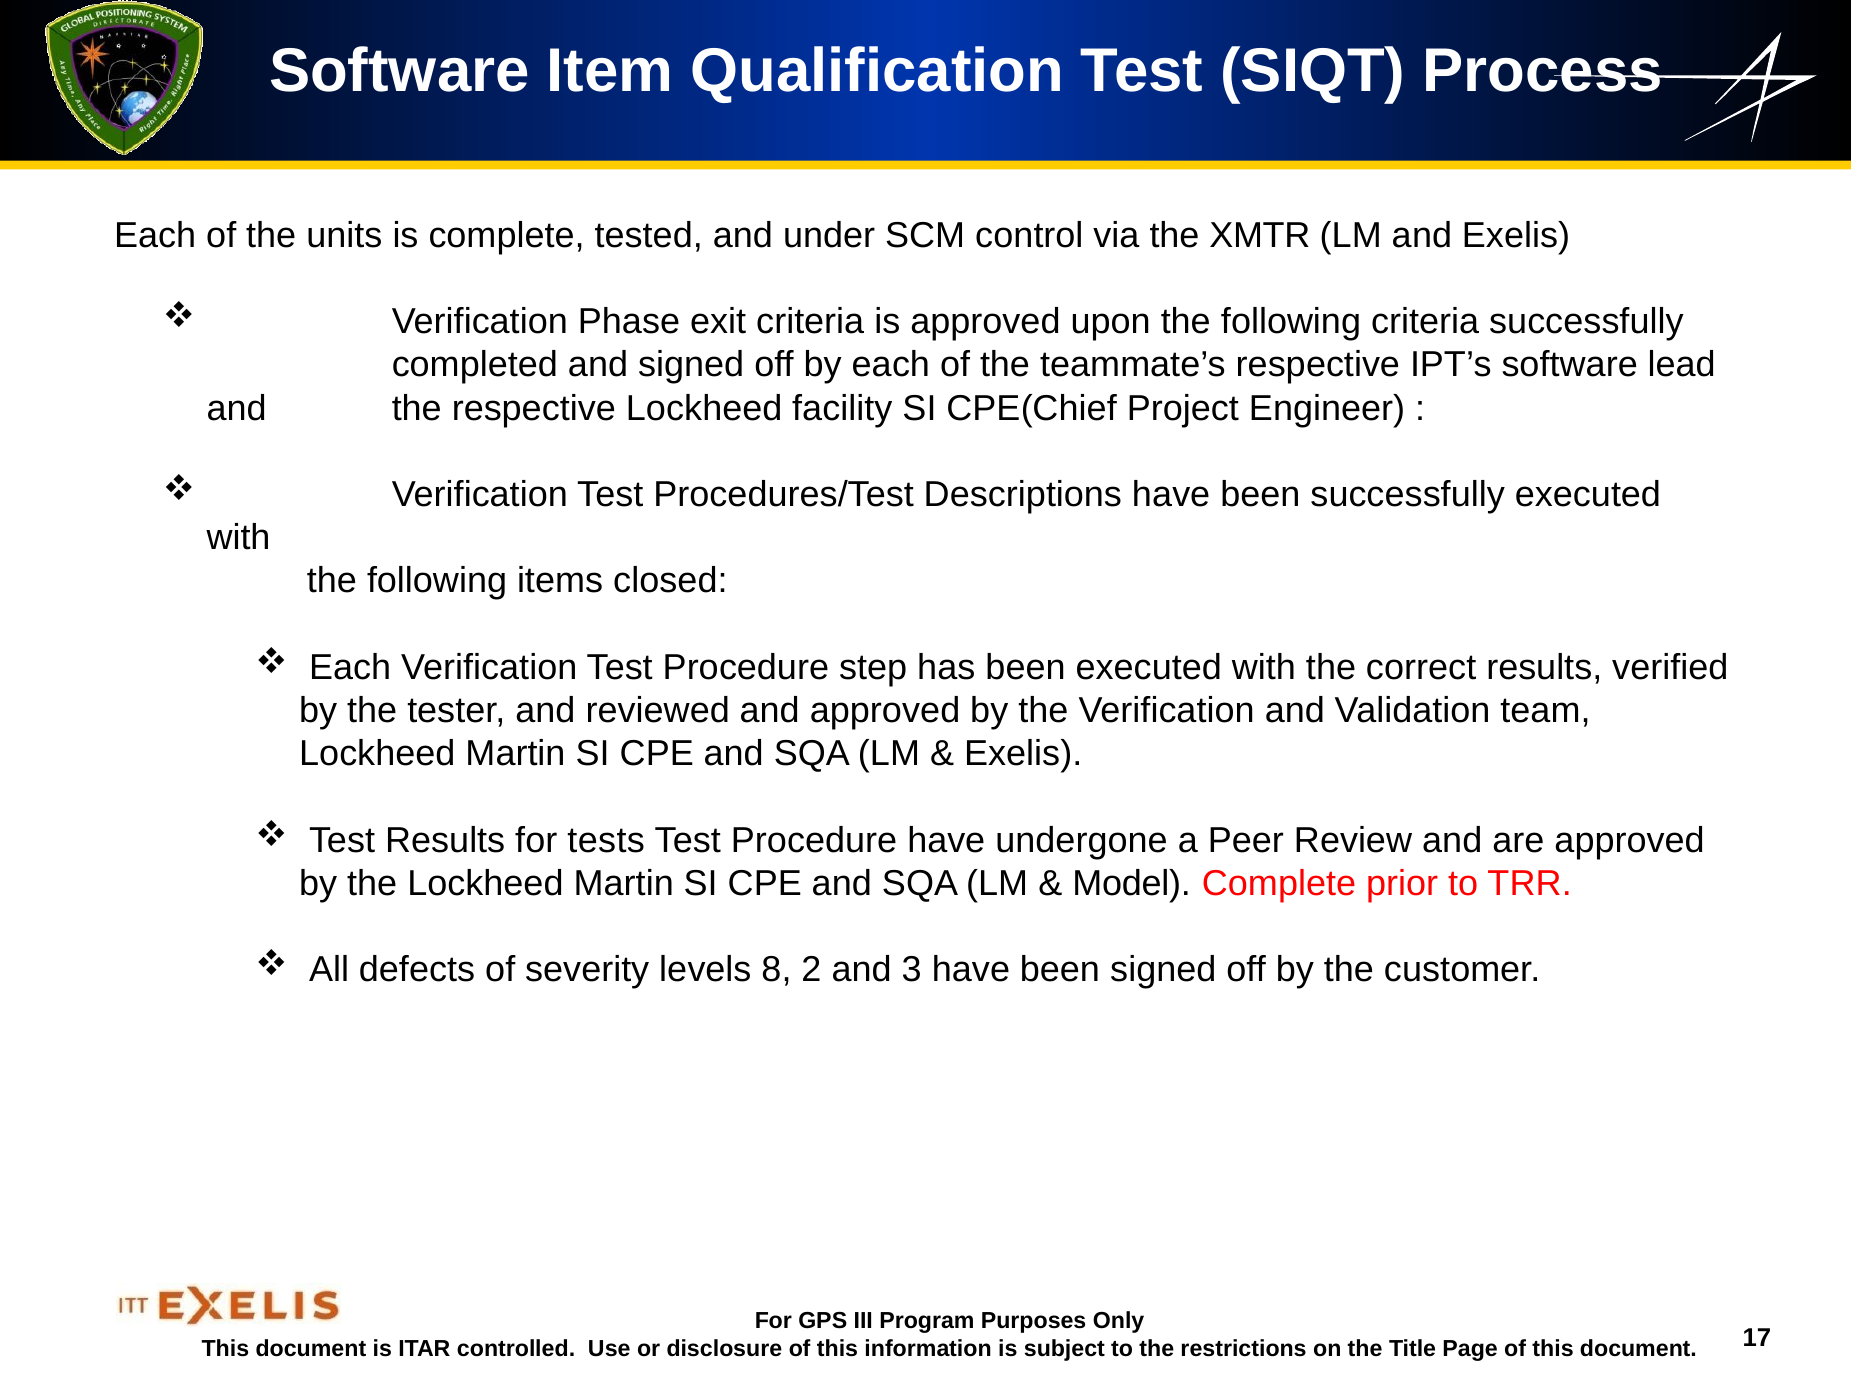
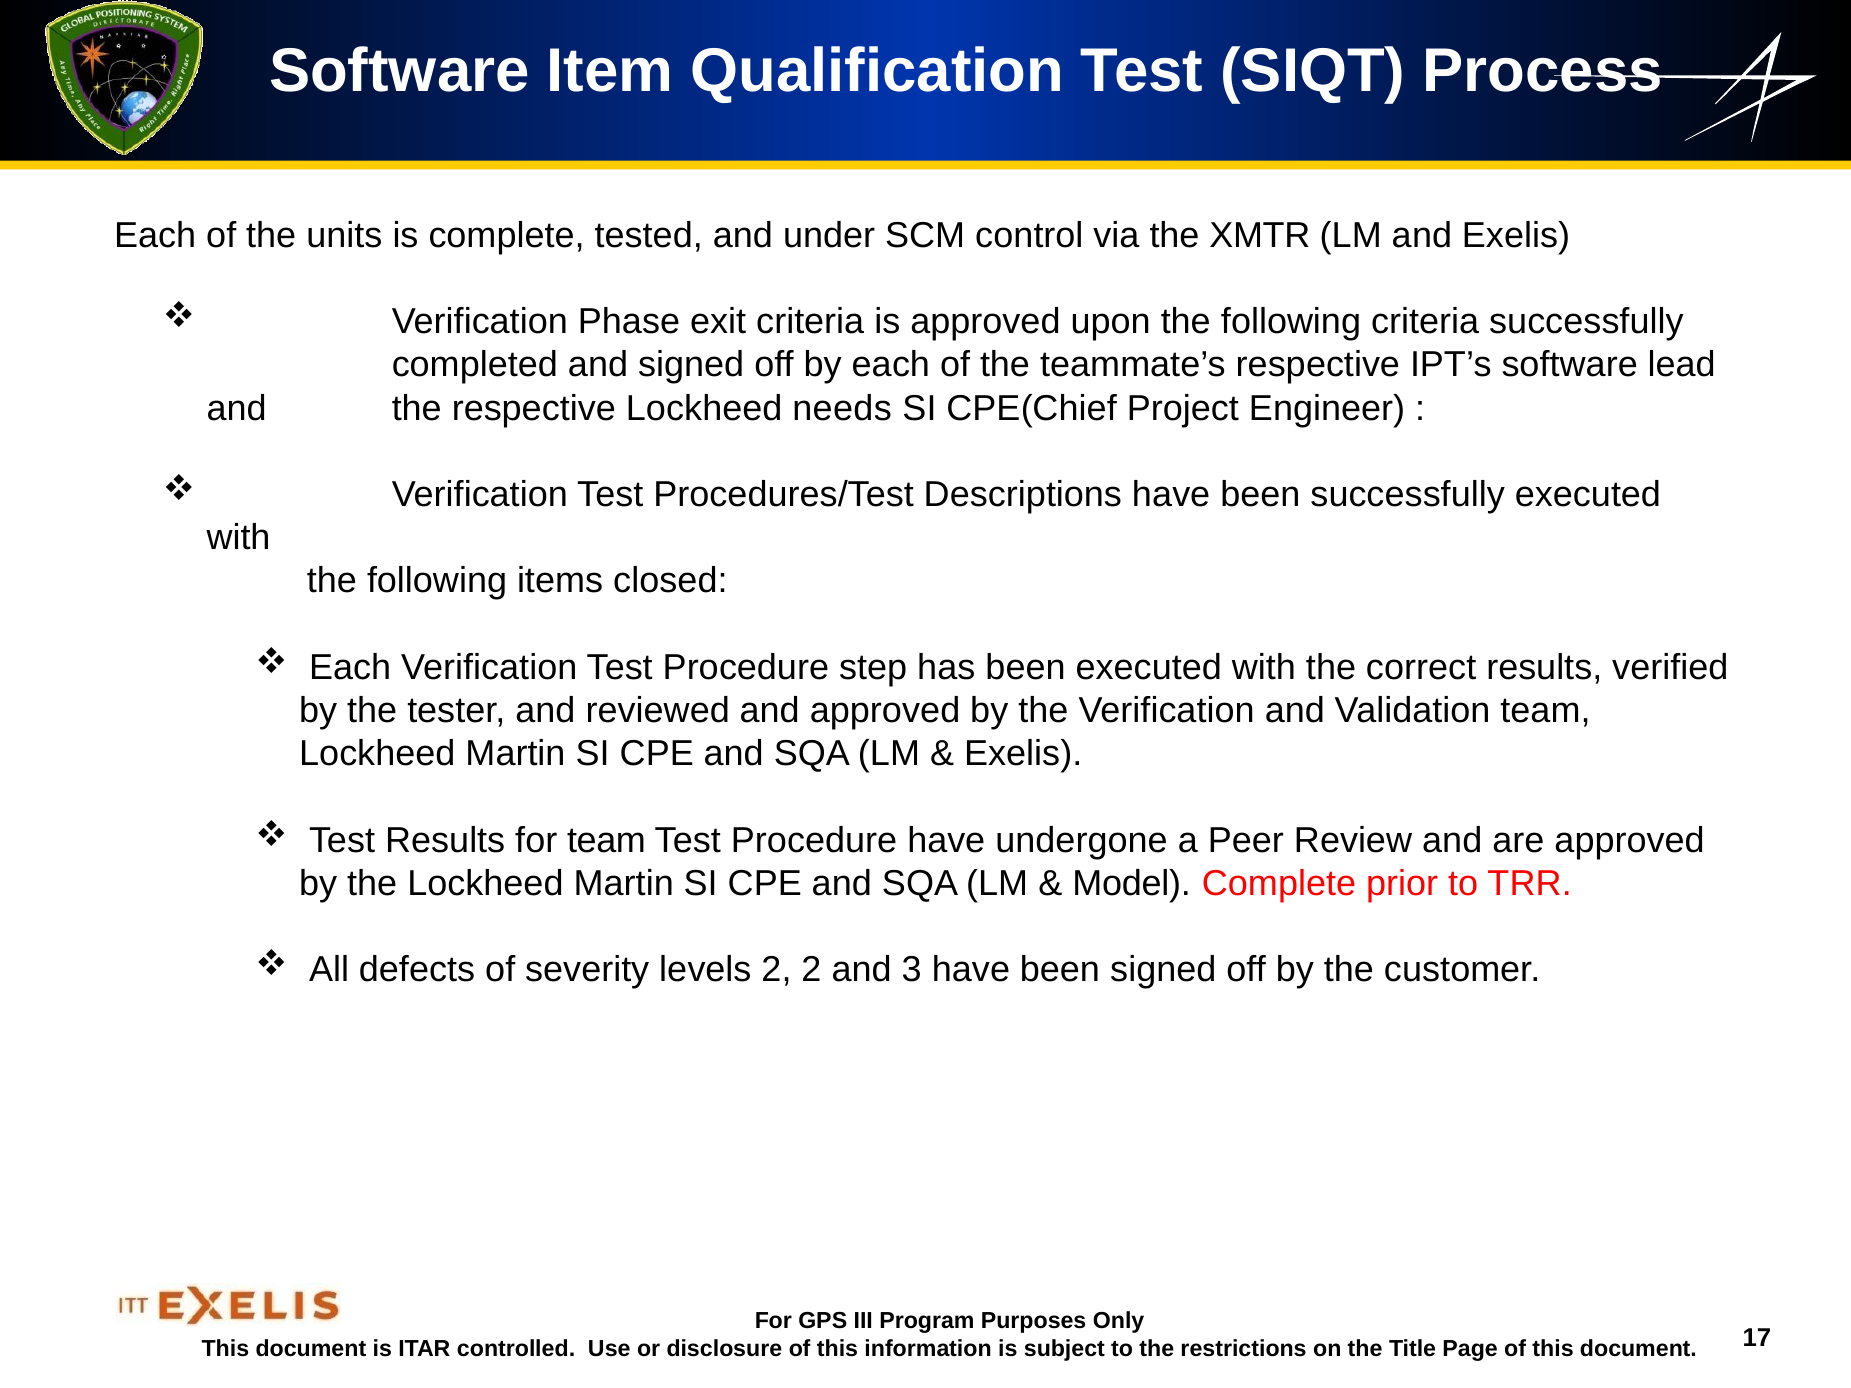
facility: facility -> needs (842, 408)
for tests: tests -> team (607, 840)
levels 8: 8 -> 2 (776, 970)
